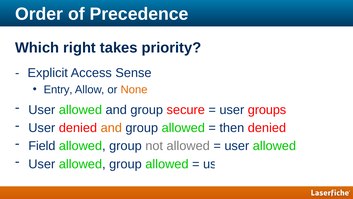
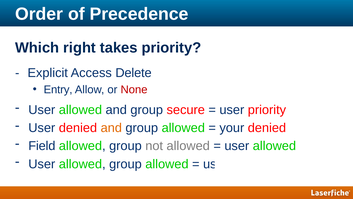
Sense: Sense -> Delete (133, 73)
None colour: orange -> red (134, 89)
user groups: groups -> priority (267, 110)
then: then -> your (232, 128)
